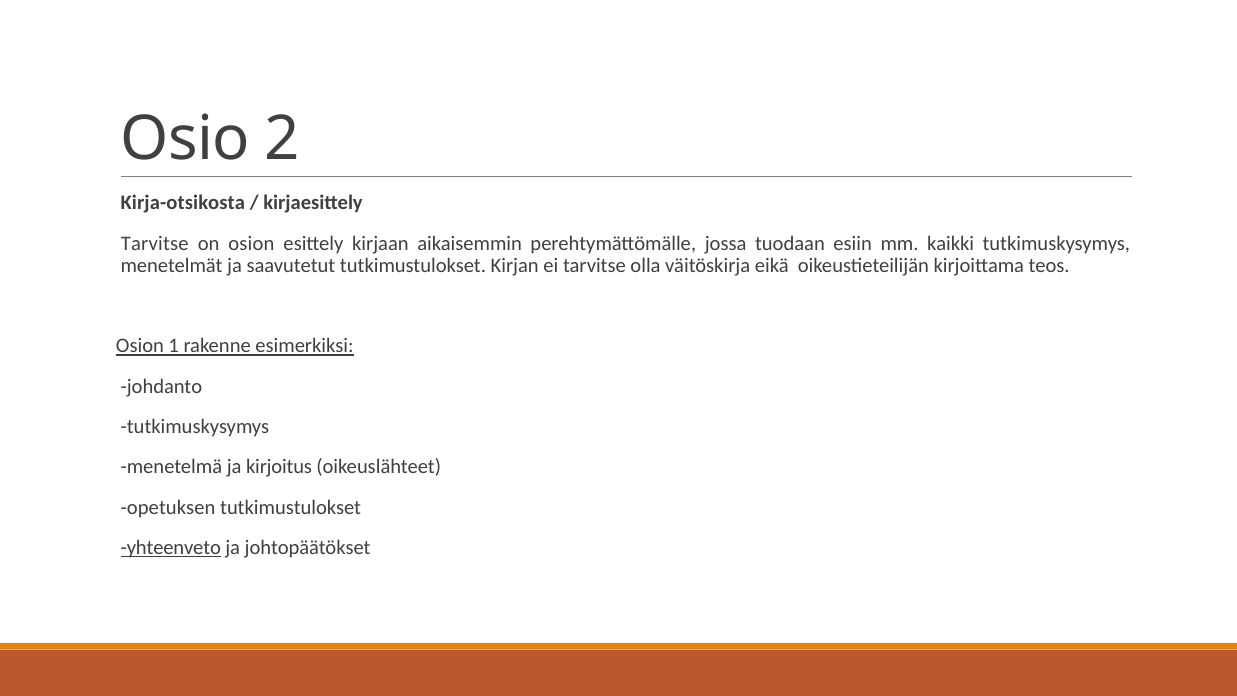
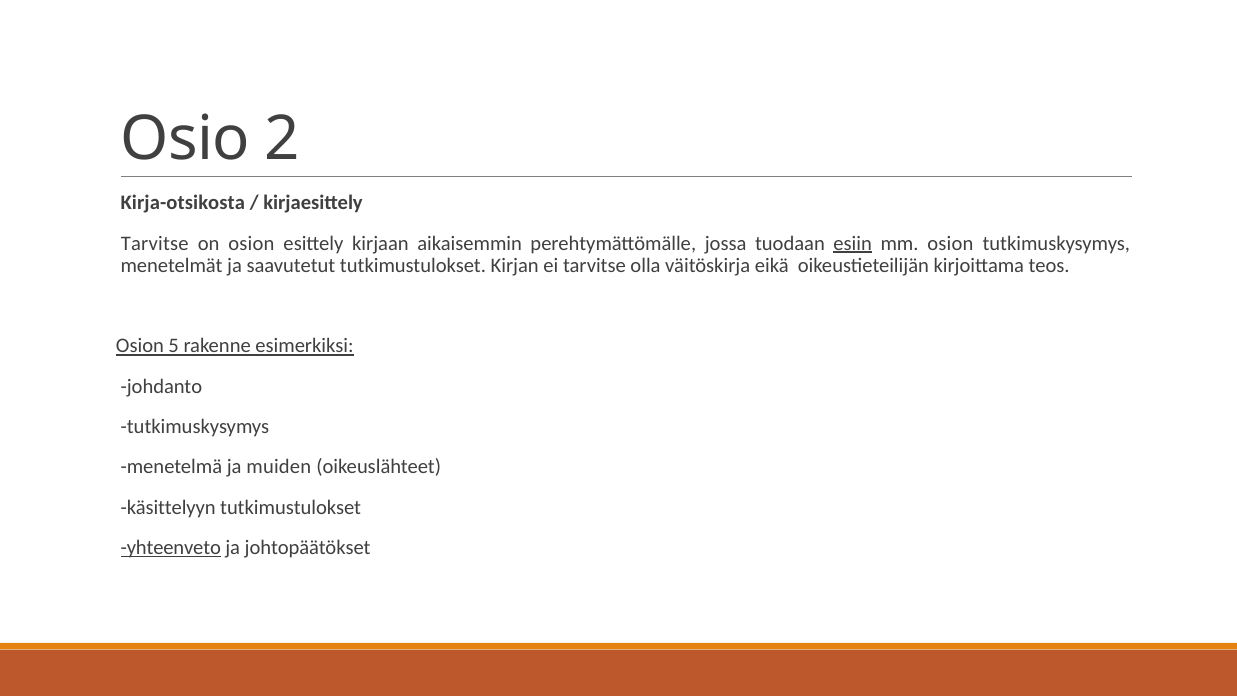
esiin underline: none -> present (853, 243)
mm kaikki: kaikki -> osion (950, 243)
1: 1 -> 5 (174, 346)
kirjoitus: kirjoitus -> muiden (279, 467)
opetuksen: opetuksen -> käsittelyyn (168, 507)
